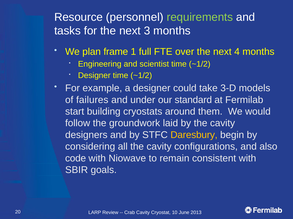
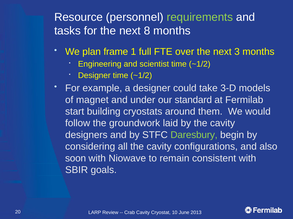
3: 3 -> 8 (147, 31)
4: 4 -> 3 (237, 52)
failures: failures -> magnet (92, 100)
Daresbury colour: yellow -> light green (194, 135)
code: code -> soon (76, 159)
